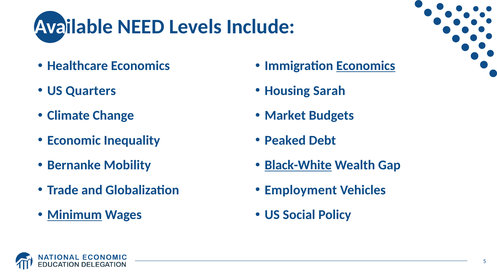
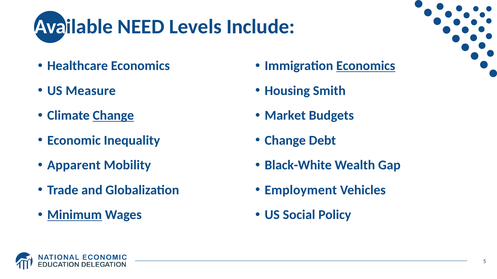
Quarters: Quarters -> Measure (91, 91)
Sarah: Sarah -> Smith (329, 91)
Change underline: none -> present (113, 116)
Peaked: Peaked -> Change (285, 141)
Bernanke: Bernanke -> Apparent (74, 166)
Black-White underline: present -> none (298, 166)
